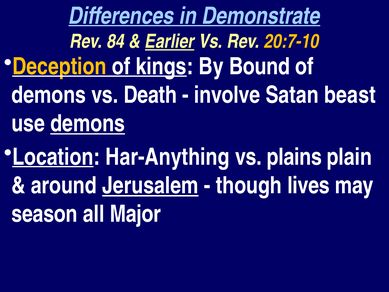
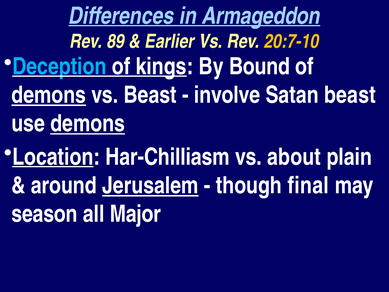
Demonstrate: Demonstrate -> Armageddon (261, 16)
84: 84 -> 89 (116, 42)
Earlier underline: present -> none (170, 42)
Deception colour: yellow -> light blue (59, 66)
demons underline: none -> present (49, 95)
vs Death: Death -> Beast (150, 95)
Har-Anything: Har-Anything -> Har-Chilliasm (168, 157)
plains: plains -> about (294, 157)
lives: lives -> final (308, 185)
